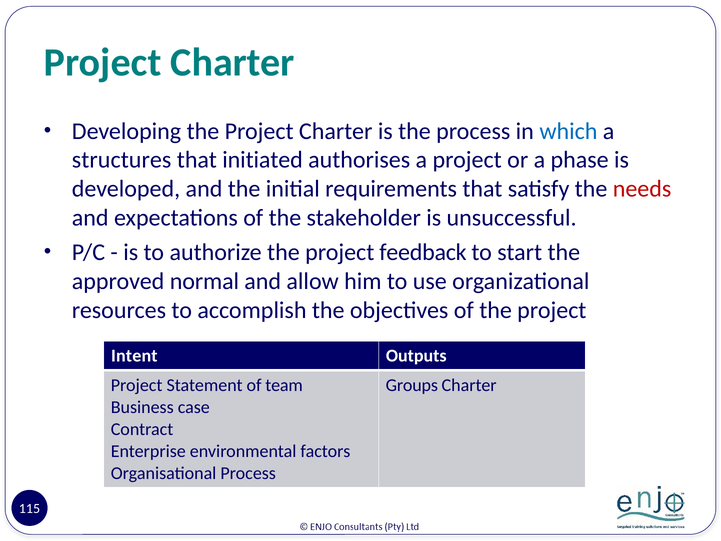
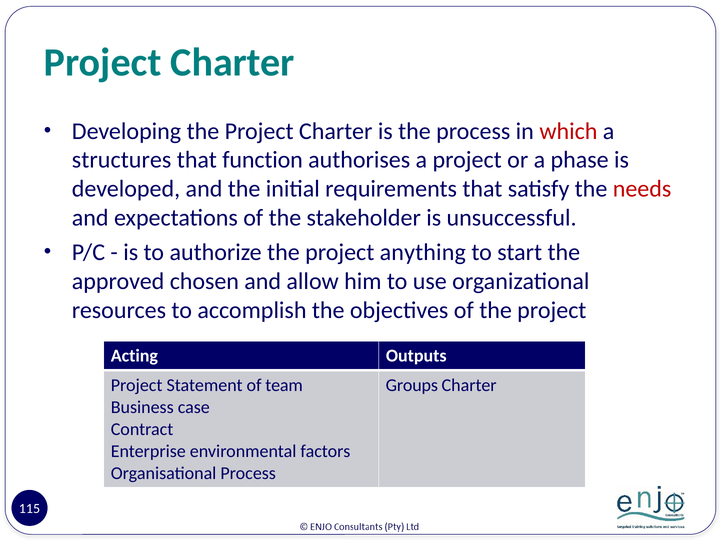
which colour: blue -> red (568, 131)
initiated: initiated -> function (263, 160)
feedback: feedback -> anything (423, 252)
normal: normal -> chosen (204, 281)
Intent: Intent -> Acting (134, 356)
